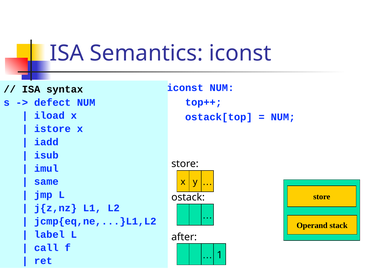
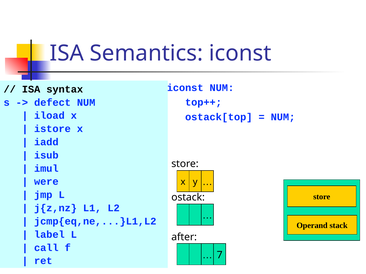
same: same -> were (46, 182)
1: 1 -> 7 (220, 255)
